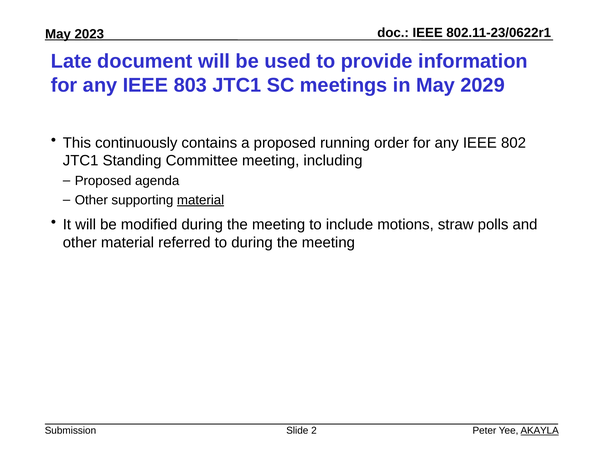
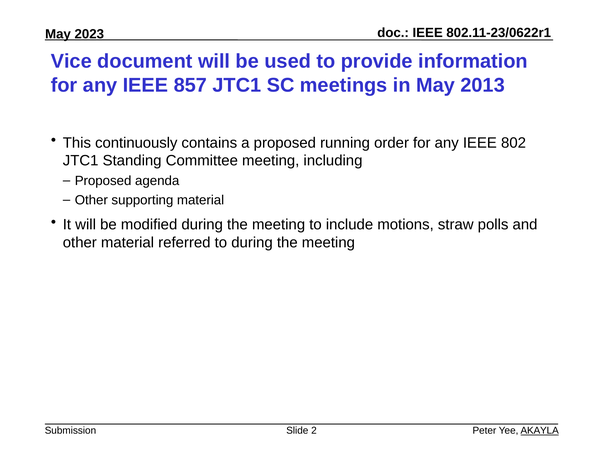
Late: Late -> Vice (71, 61)
803: 803 -> 857 (190, 85)
2029: 2029 -> 2013 (483, 85)
material underline: present -> none (201, 200)
